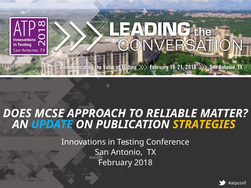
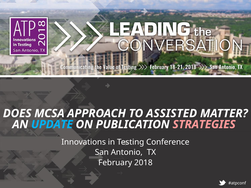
MCSE: MCSE -> MCSA (49, 114)
RELIABLE: RELIABLE -> ASSISTED (172, 114)
STRATEGIES colour: yellow -> pink (204, 125)
